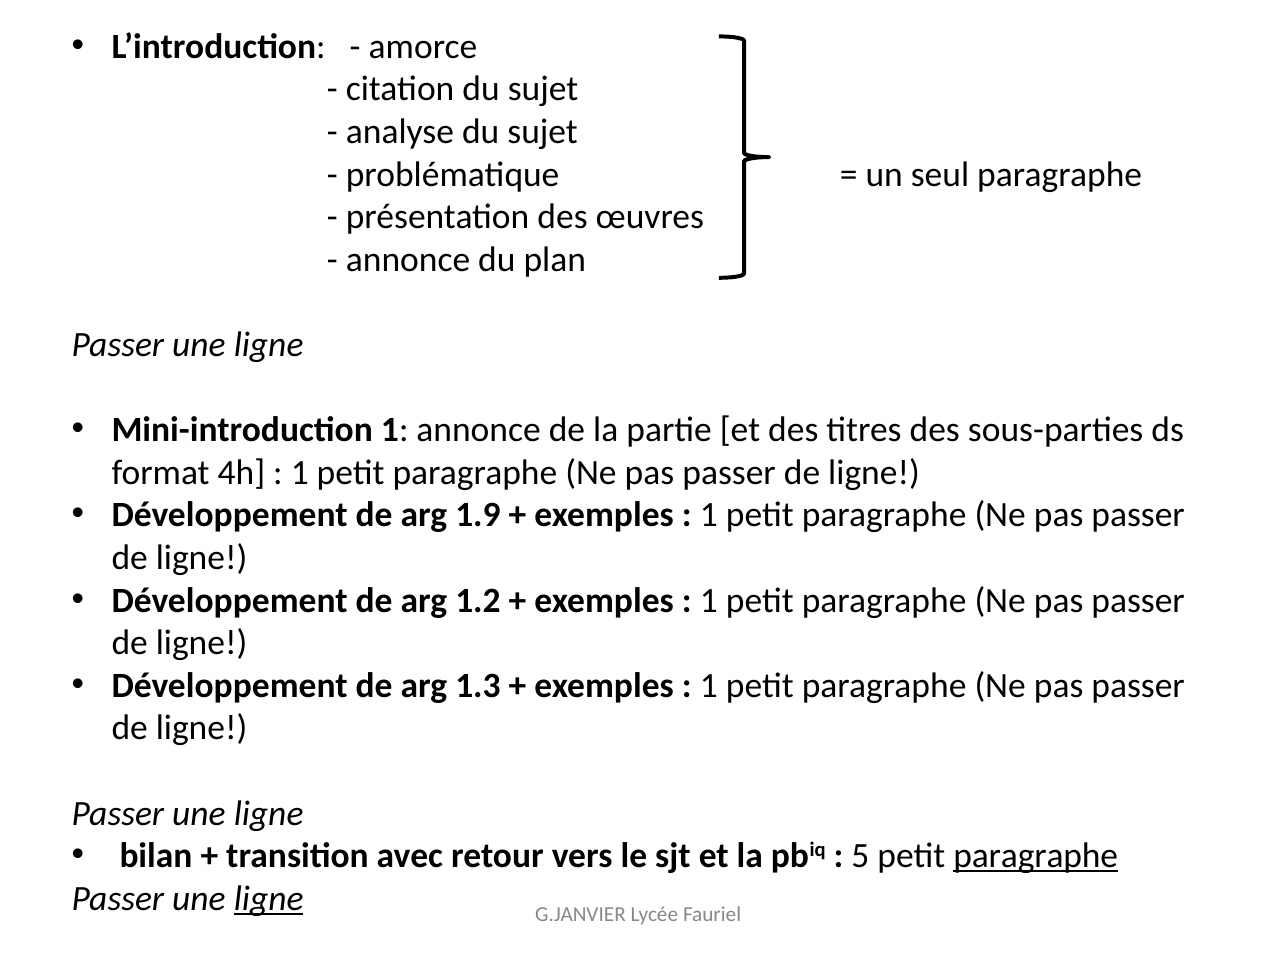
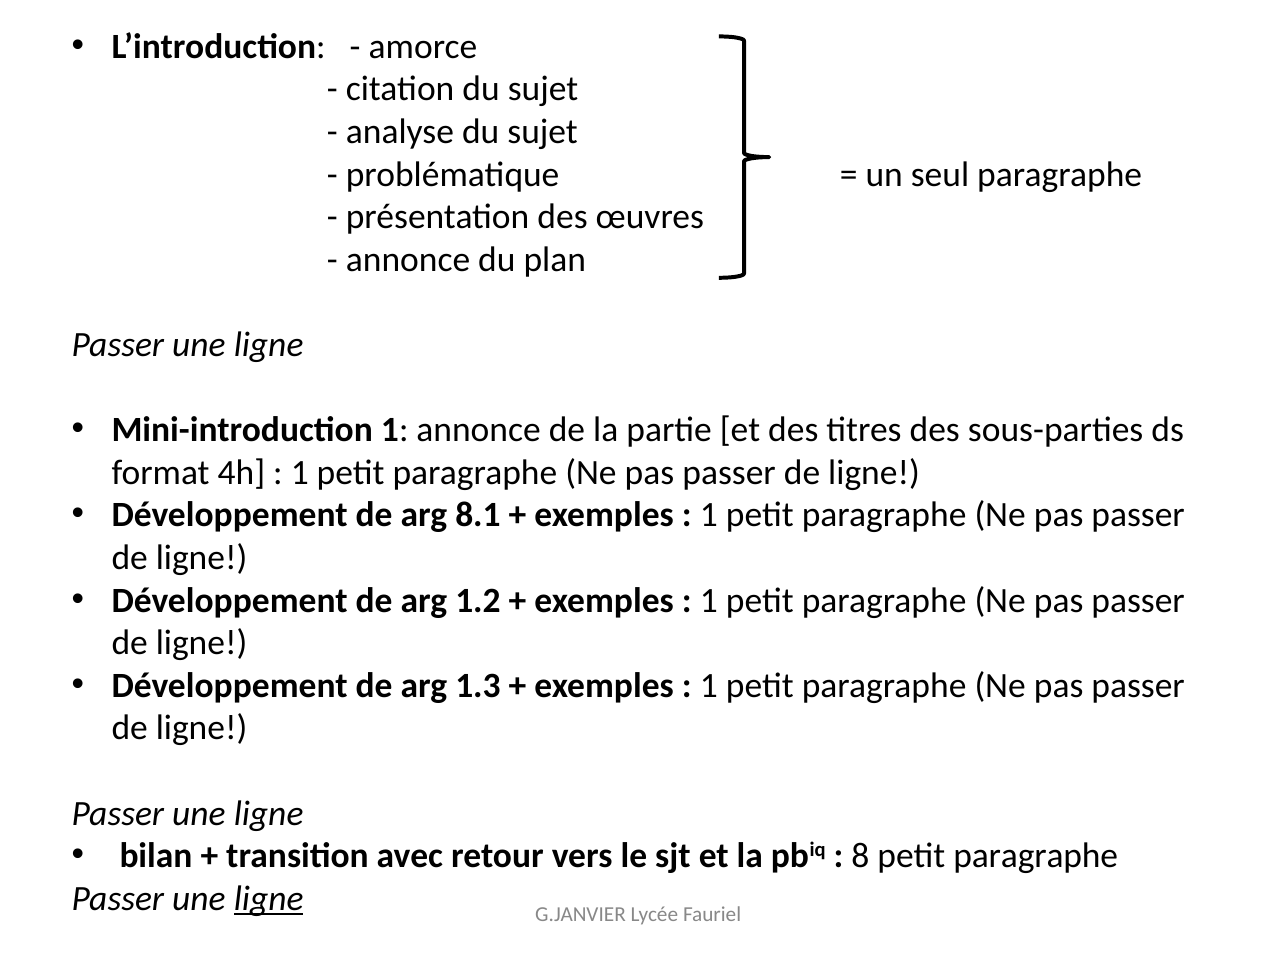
1.9: 1.9 -> 8.1 (478, 515)
5: 5 -> 8 (860, 856)
paragraphe underline: present -> none (1036, 856)
